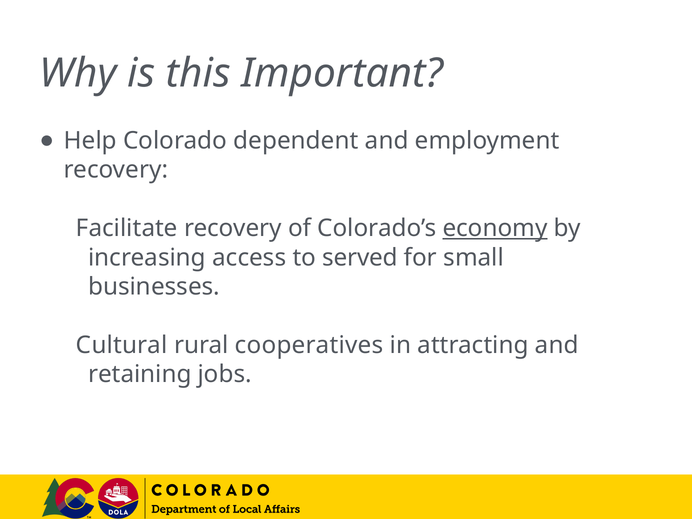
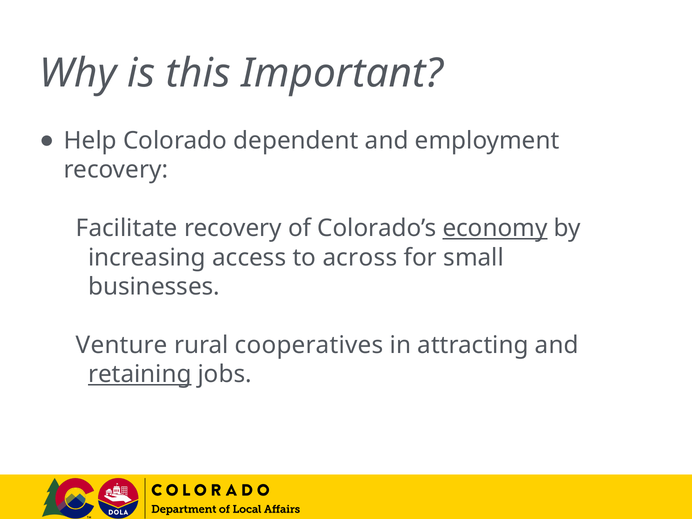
served: served -> across (360, 258)
Cultural: Cultural -> Venture (122, 345)
retaining underline: none -> present (140, 374)
